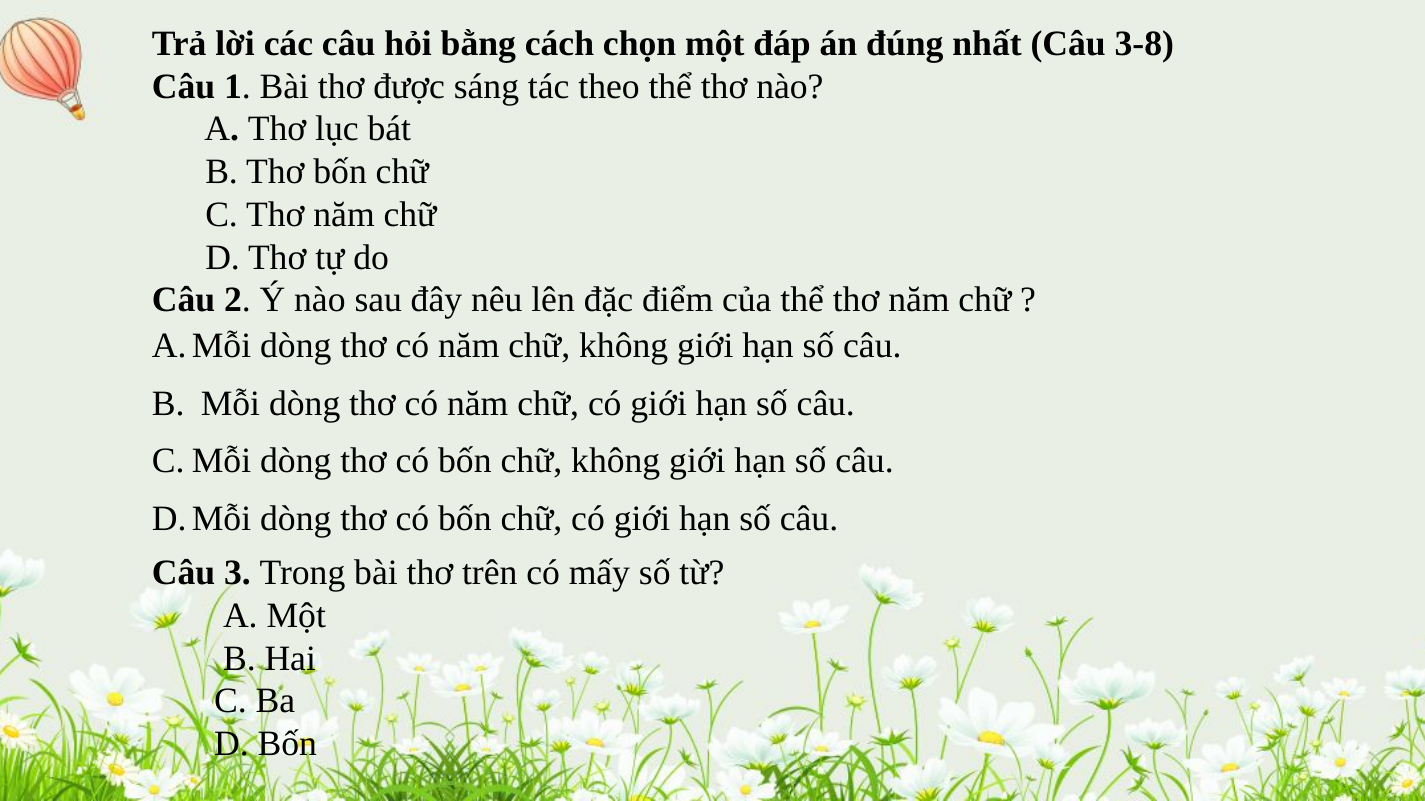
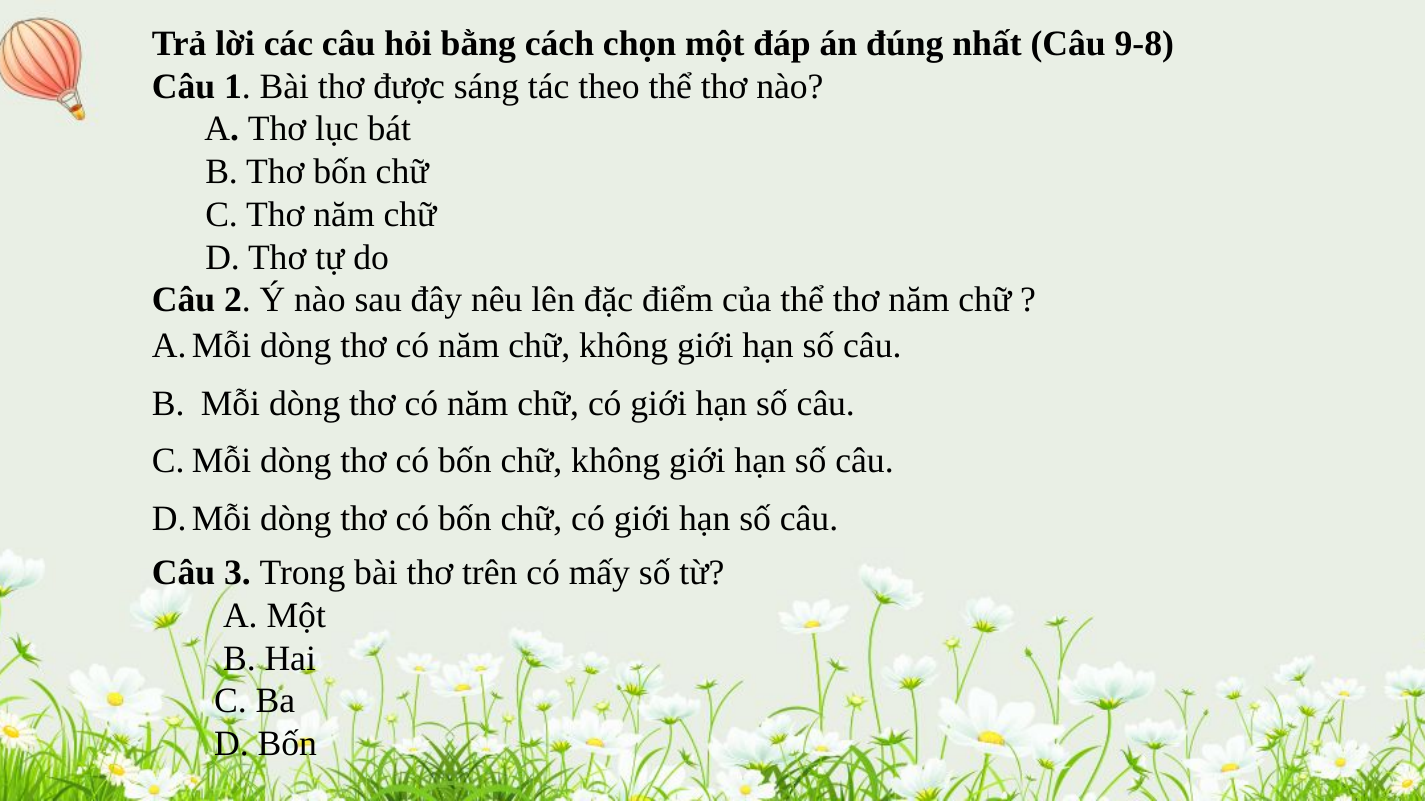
3-8: 3-8 -> 9-8 (1144, 44)
